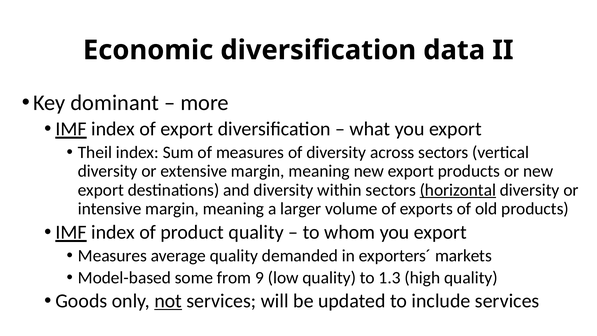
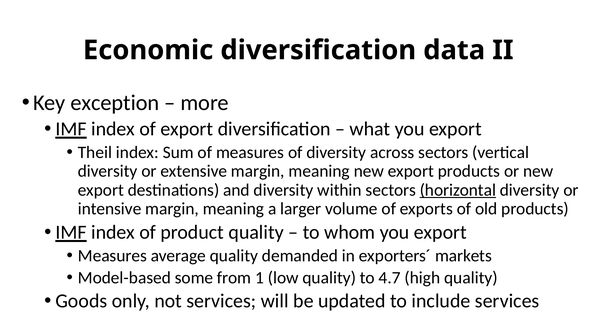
dominant: dominant -> exception (115, 103)
9: 9 -> 1 (259, 277)
1.3: 1.3 -> 4.7 (390, 277)
not underline: present -> none (168, 301)
